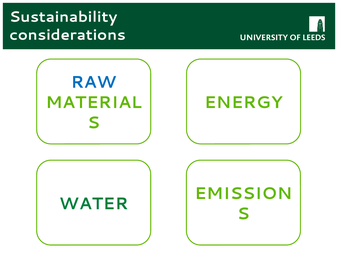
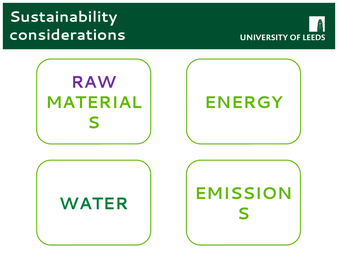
RAW colour: blue -> purple (94, 83)
